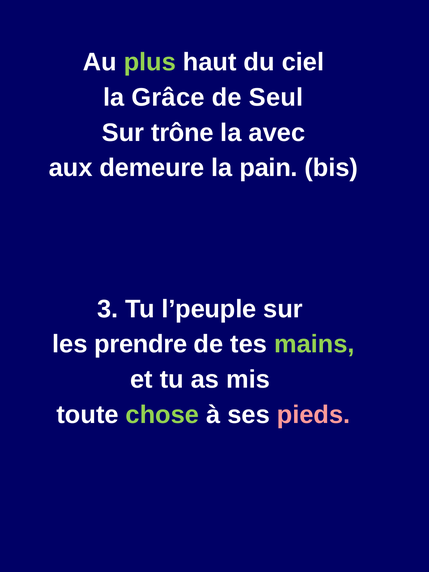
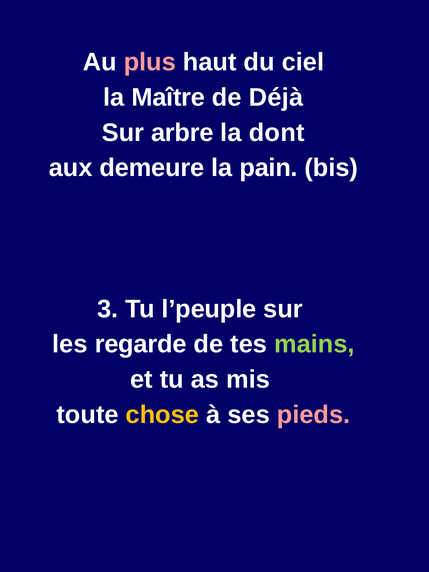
plus colour: light green -> pink (150, 62)
Grâce: Grâce -> Maître (168, 97)
Seul: Seul -> Déjà (276, 97)
trône: trône -> arbre (182, 133)
avec: avec -> dont (277, 133)
prendre: prendre -> regarde (141, 344)
chose colour: light green -> yellow (162, 415)
